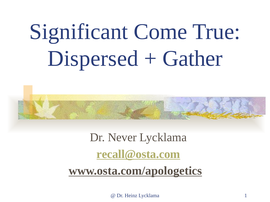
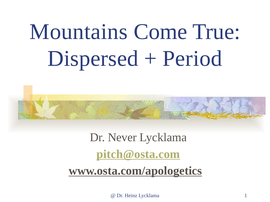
Significant: Significant -> Mountains (79, 32)
Gather: Gather -> Period (192, 59)
recall@osta.com: recall@osta.com -> pitch@osta.com (138, 154)
